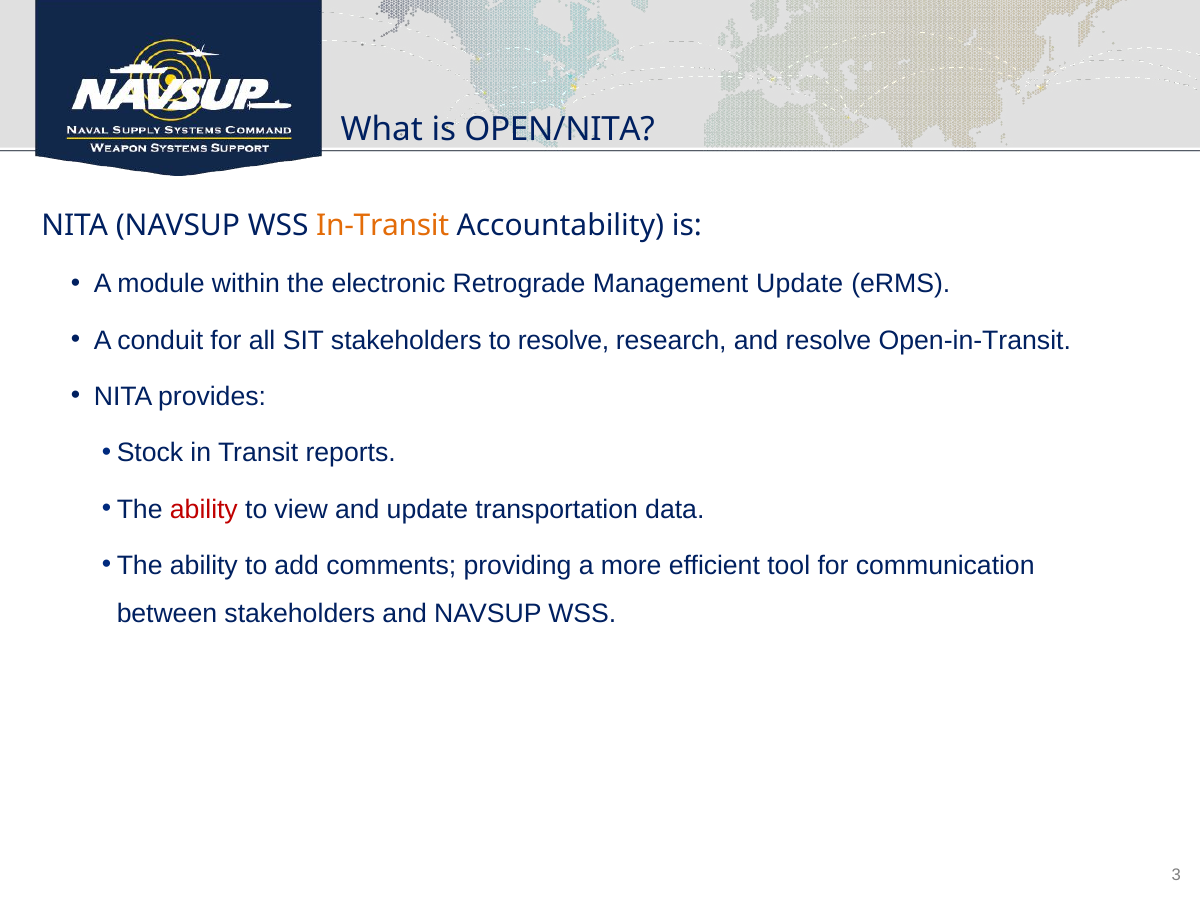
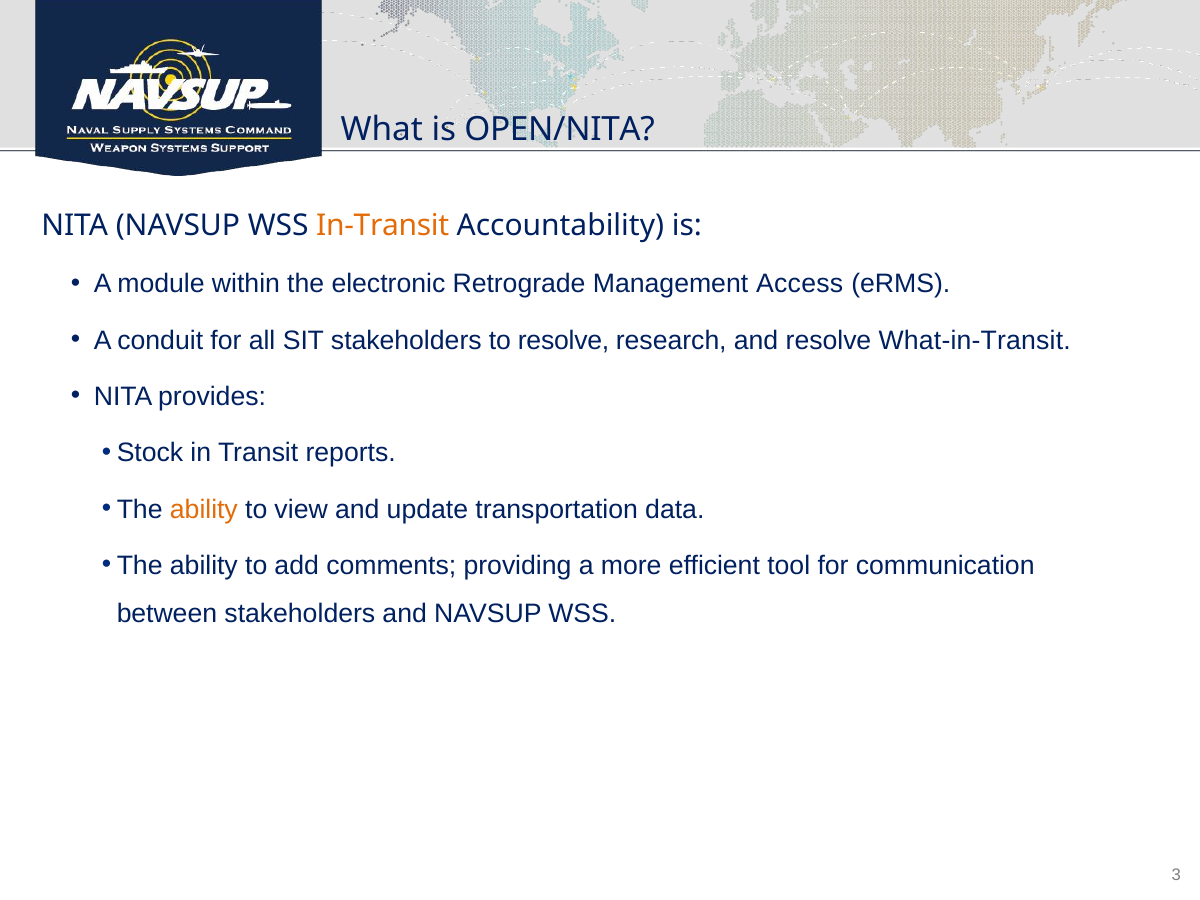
Management Update: Update -> Access (800, 284)
Open-in-Transit: Open-in-Transit -> What-in-Transit (975, 340)
ability colour: red -> orange (204, 509)
